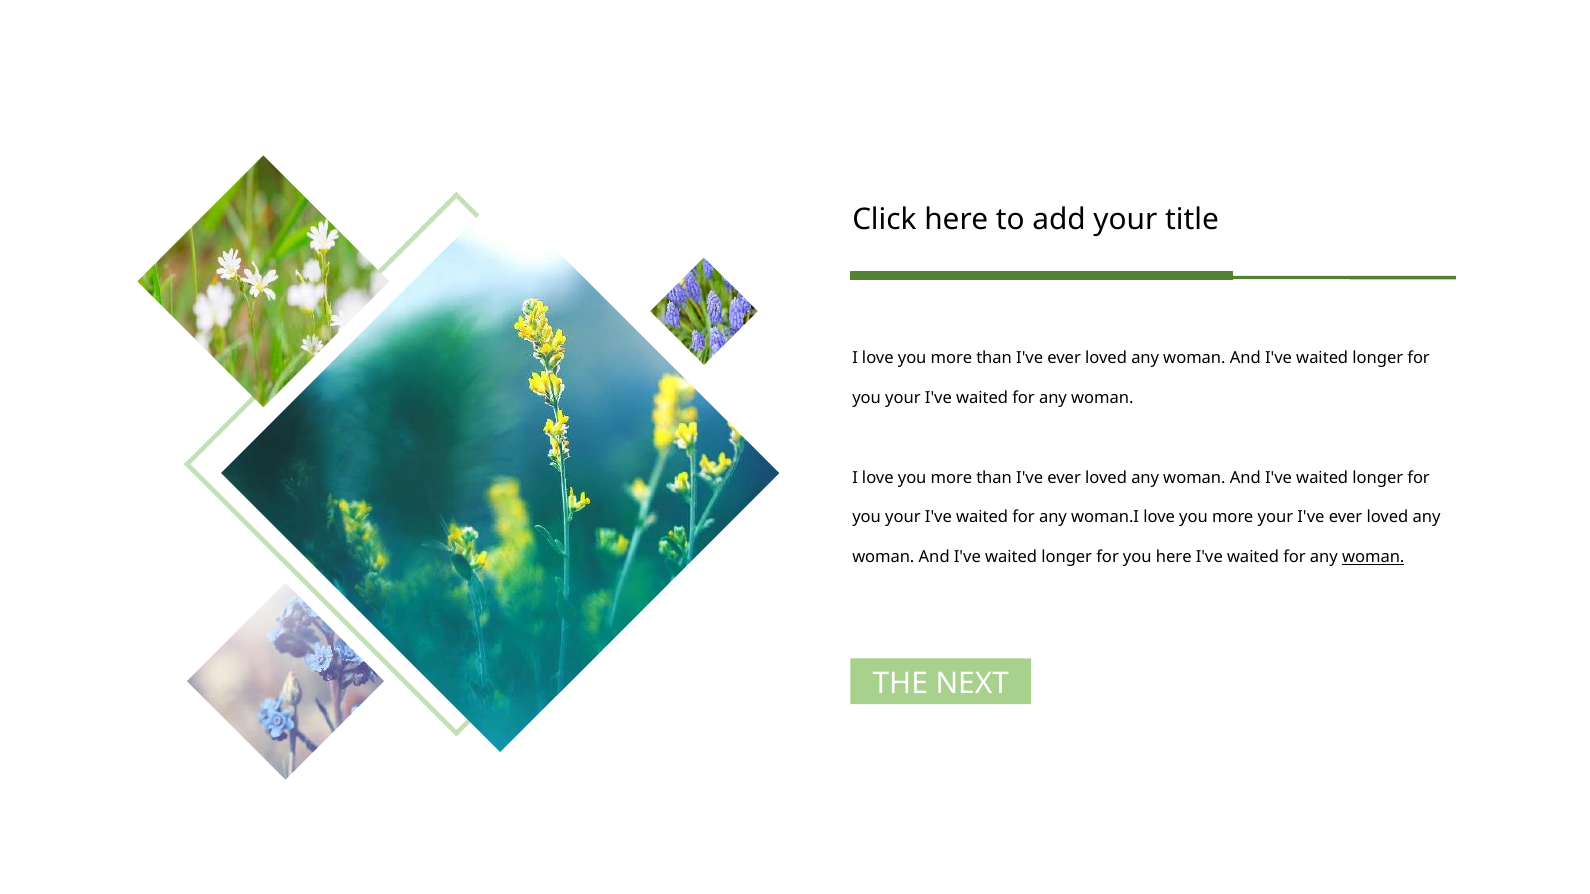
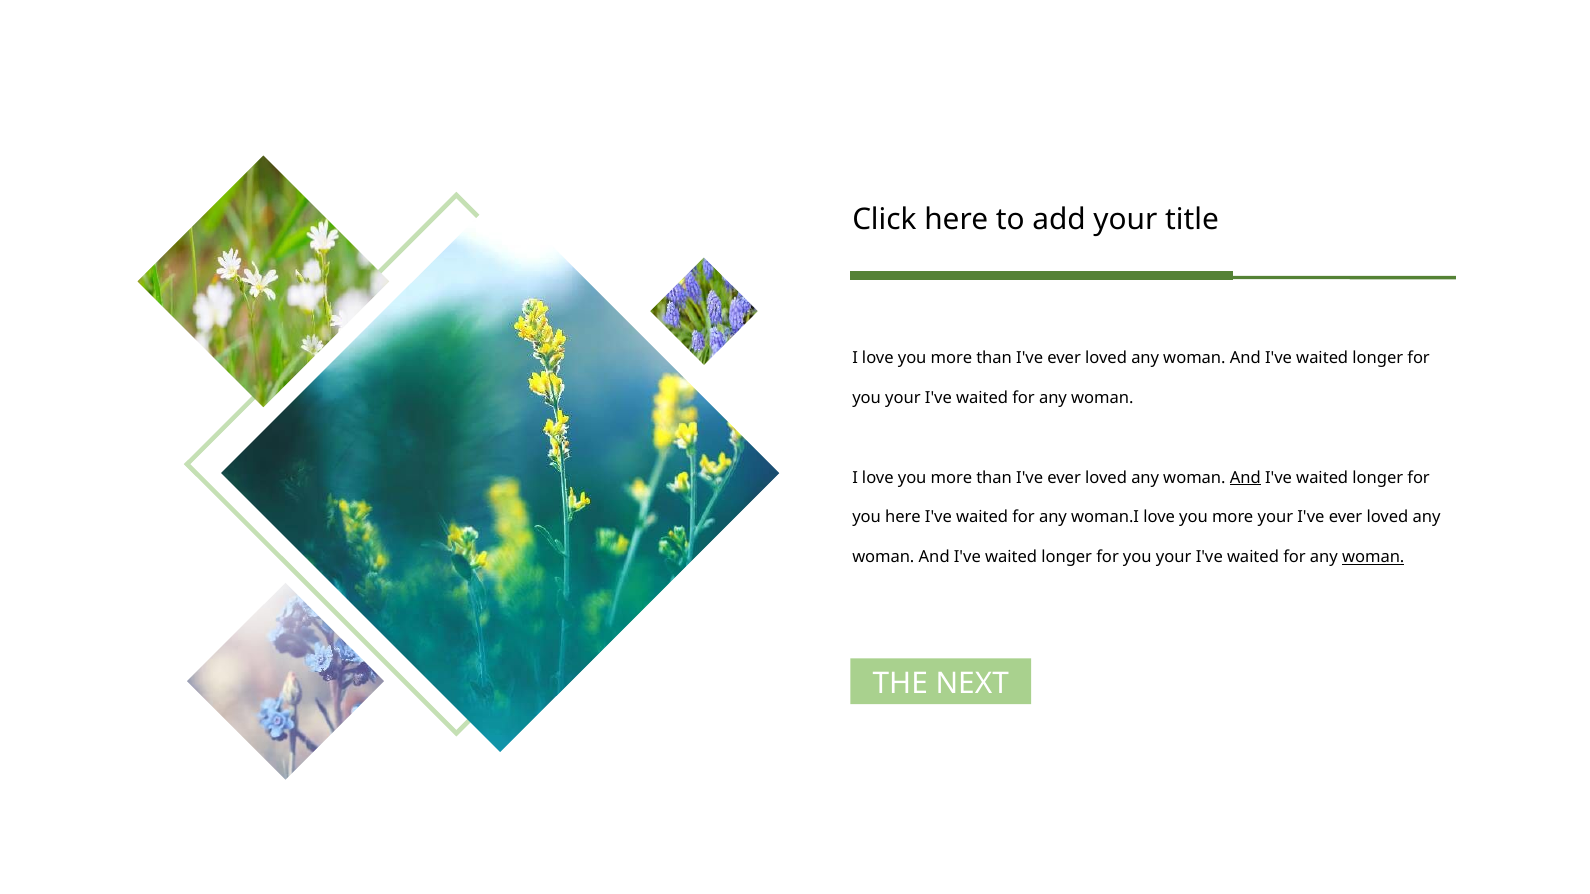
And underline: none -> present (1245, 478)
your: your -> here (903, 518)
here: here -> your (1174, 558)
